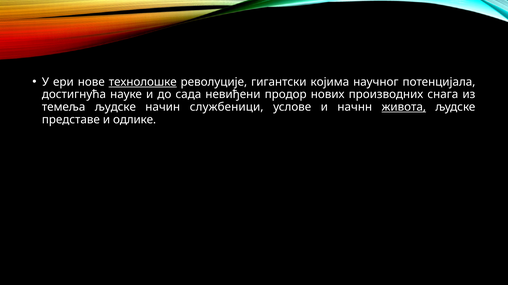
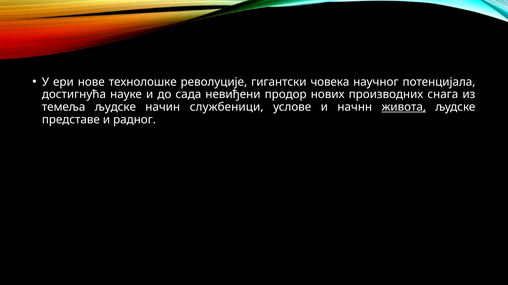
технолошке underline: present -> none (143, 82)
којима: којима -> човека (330, 82)
одлике: одлике -> радног (135, 120)
